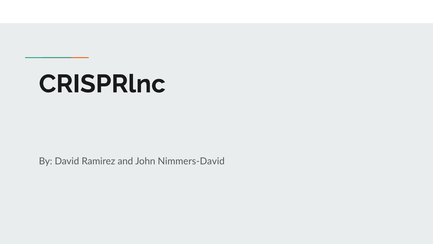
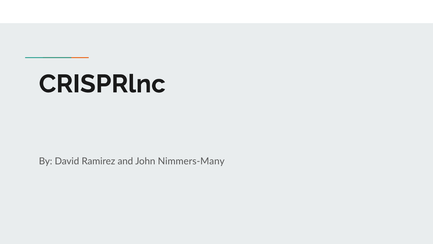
Nimmers-David: Nimmers-David -> Nimmers-Many (191, 161)
